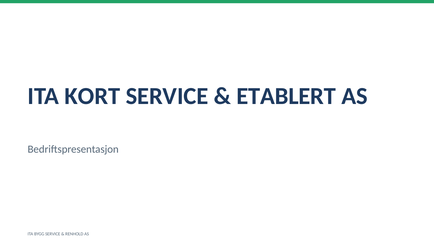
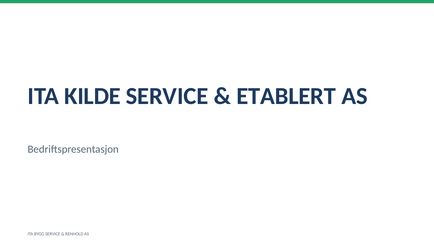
KORT: KORT -> KILDE (93, 96)
